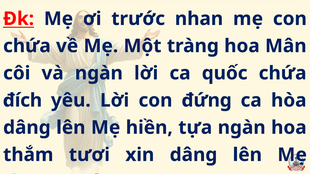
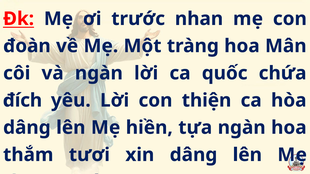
chứa: chứa -> đoàn (27, 46)
đứng: đứng -> thiện (207, 101)
